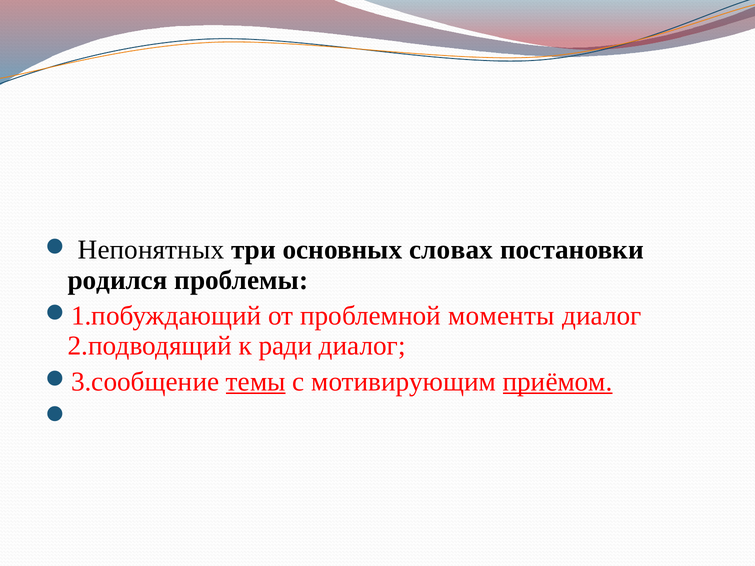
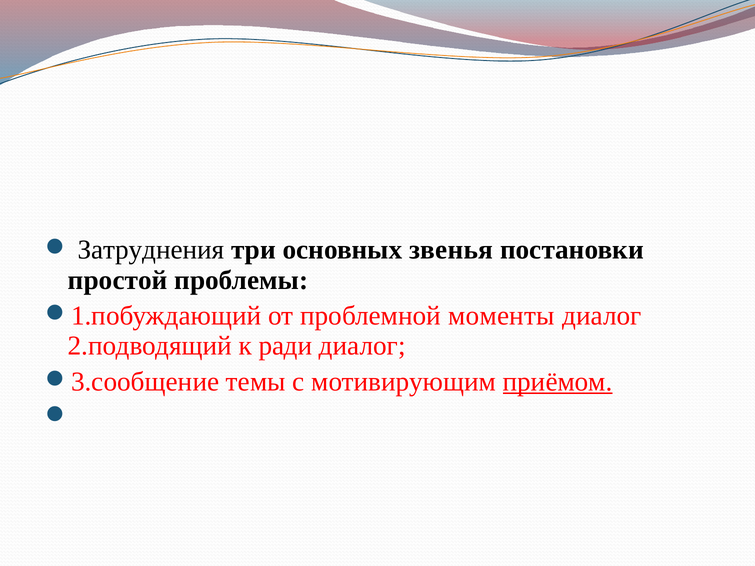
Непонятных: Непонятных -> Затруднения (151, 250)
словах: словах -> звенья (451, 250)
родился: родился -> простой (118, 280)
темы underline: present -> none (256, 382)
